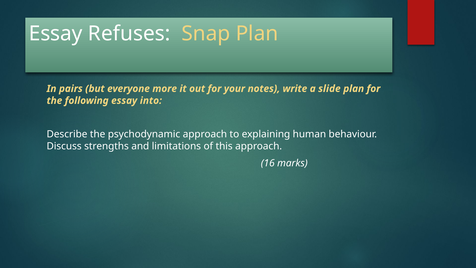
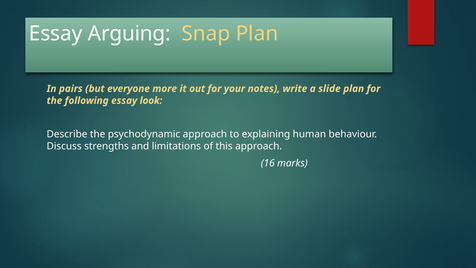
Refuses: Refuses -> Arguing (129, 33)
into: into -> look (151, 100)
